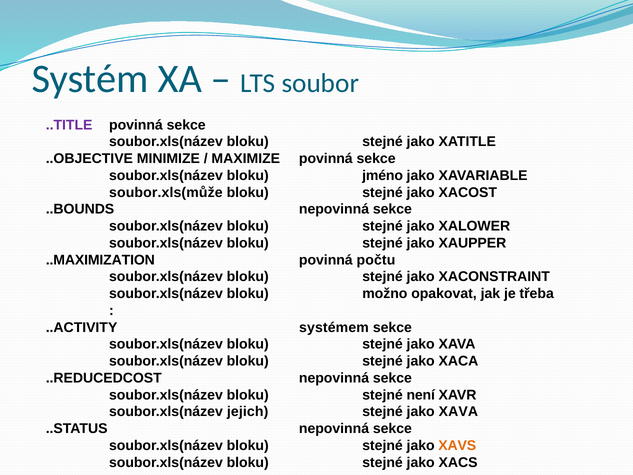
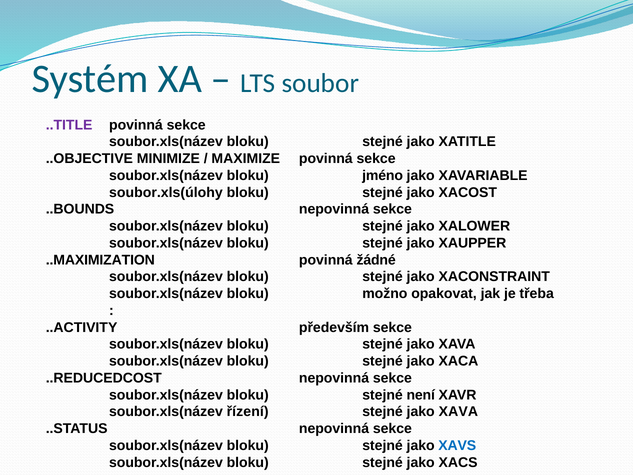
soubor.xls(může: soubor.xls(může -> soubor.xls(úlohy (166, 192)
počtu: počtu -> žádné (376, 260)
systémem: systémem -> především (334, 327)
jejich: jejich -> řízení (248, 412)
XAVS colour: orange -> blue (457, 445)
